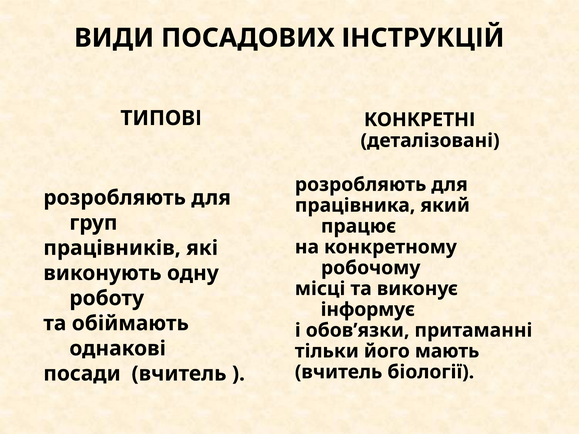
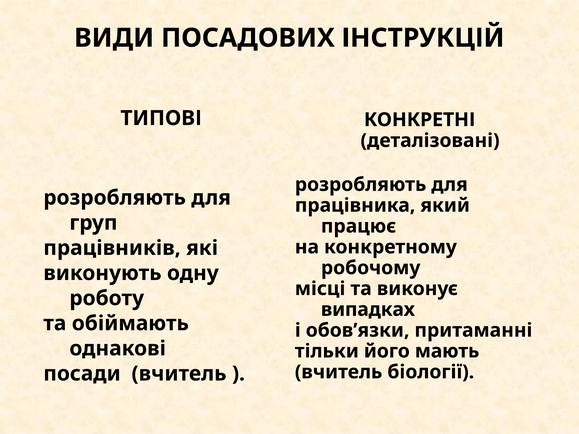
інформує: інформує -> випадках (368, 310)
